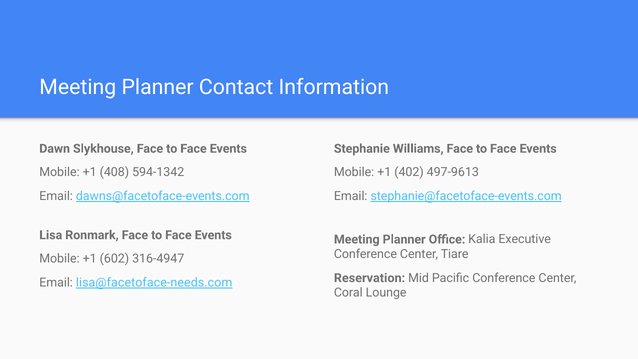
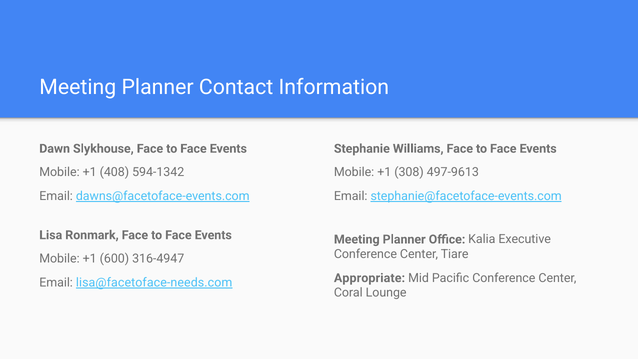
402: 402 -> 308 (409, 172)
602: 602 -> 600 (114, 259)
Reservation: Reservation -> Appropriate (370, 278)
